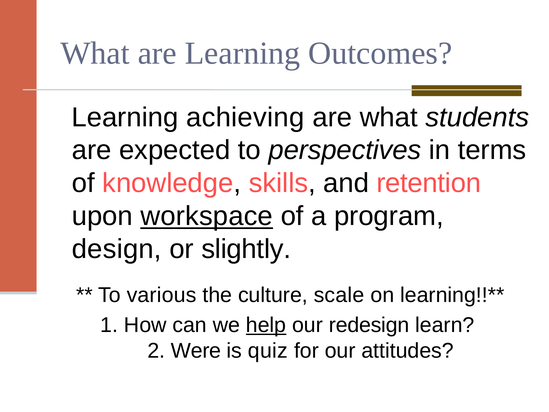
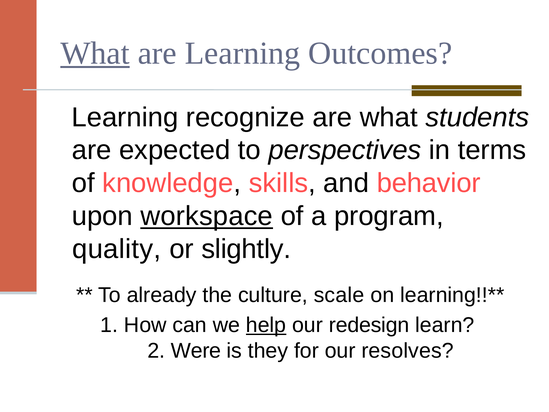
What underline: none -> present (95, 53)
achieving: achieving -> recognize (245, 117)
retention: retention -> behavior (429, 183)
design: design -> quality (117, 249)
various: various -> already (162, 295)
quiz: quiz -> they (268, 350)
attitudes: attitudes -> resolves (408, 350)
